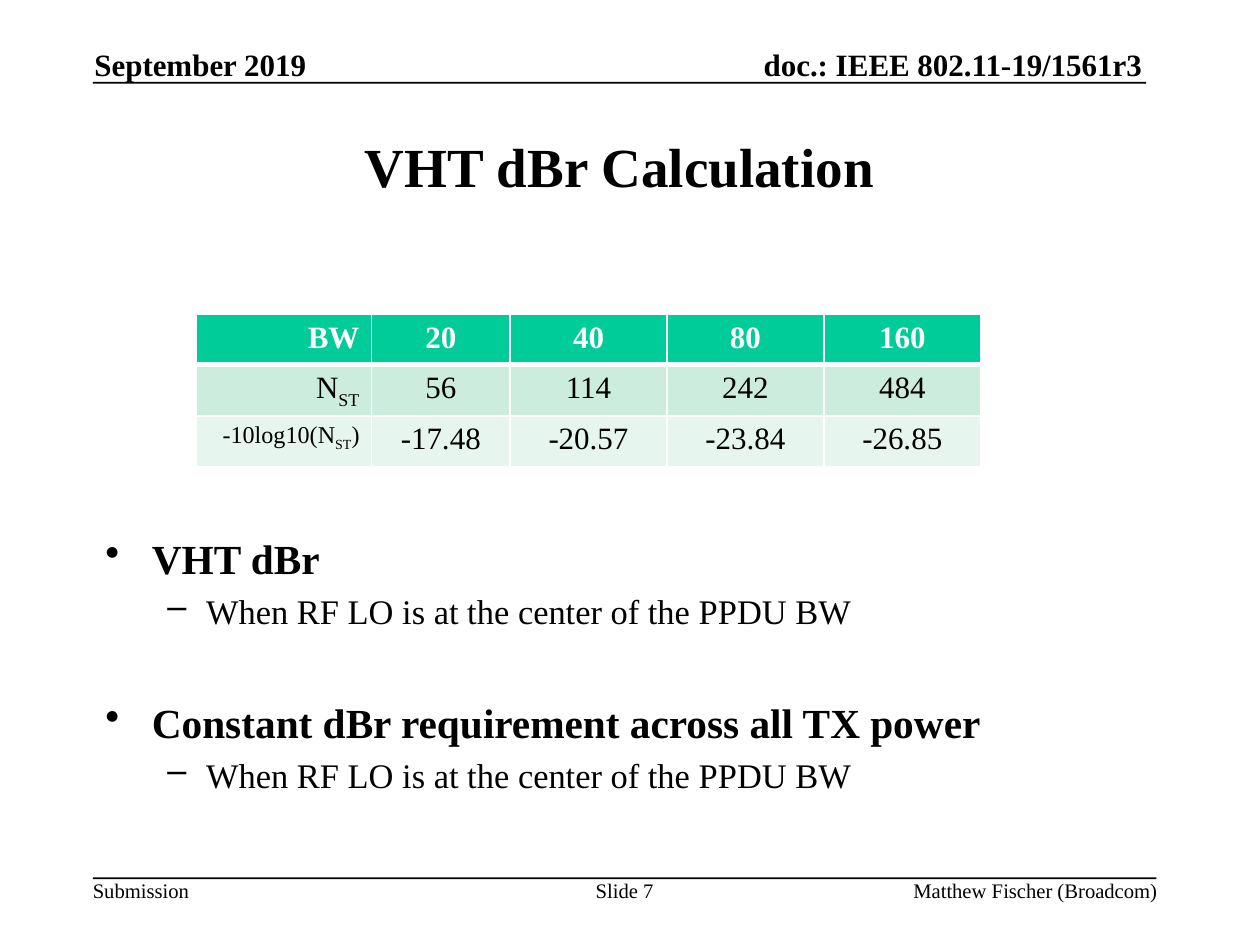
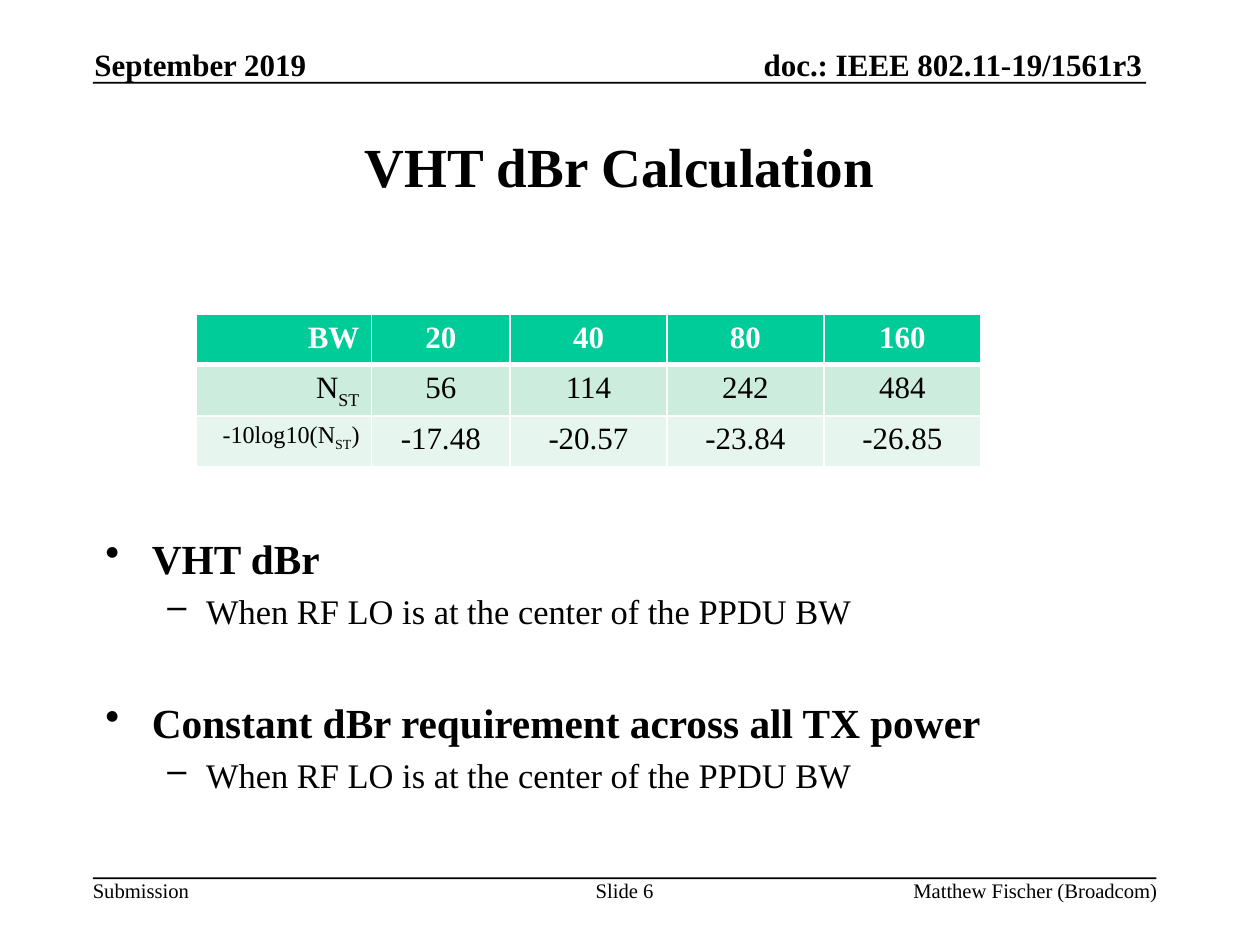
7: 7 -> 6 (648, 891)
